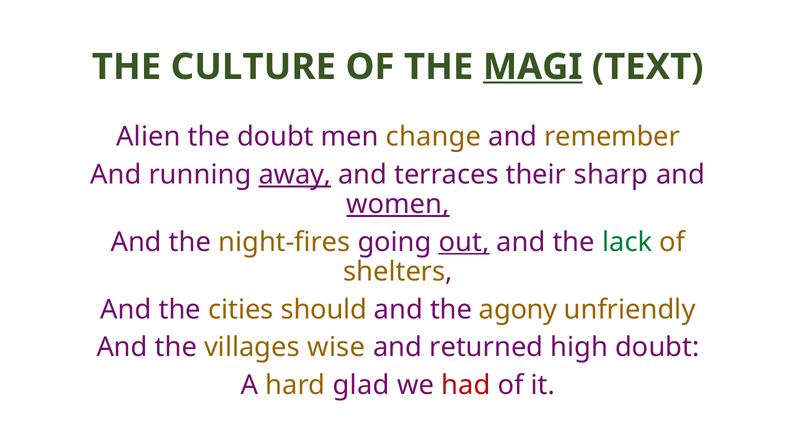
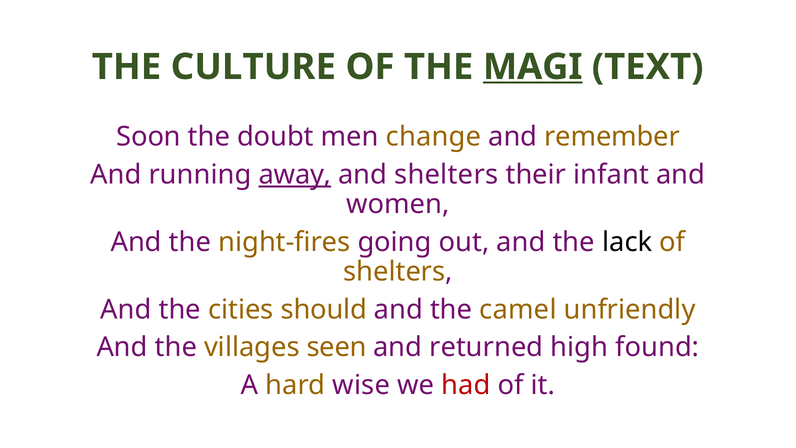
Alien: Alien -> Soon (149, 137)
and terraces: terraces -> shelters (446, 175)
sharp: sharp -> infant (611, 175)
women underline: present -> none (398, 204)
out underline: present -> none (464, 242)
lack colour: green -> black (627, 242)
agony: agony -> camel (518, 309)
wise: wise -> seen (337, 347)
high doubt: doubt -> found (657, 347)
glad: glad -> wise (361, 385)
